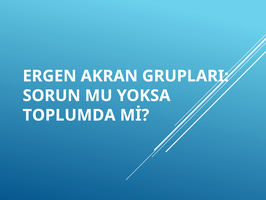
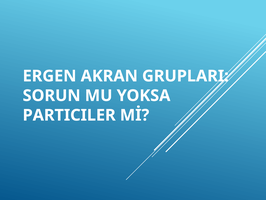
TOPLUMDA: TOPLUMDA -> PARTICILER (69, 115)
